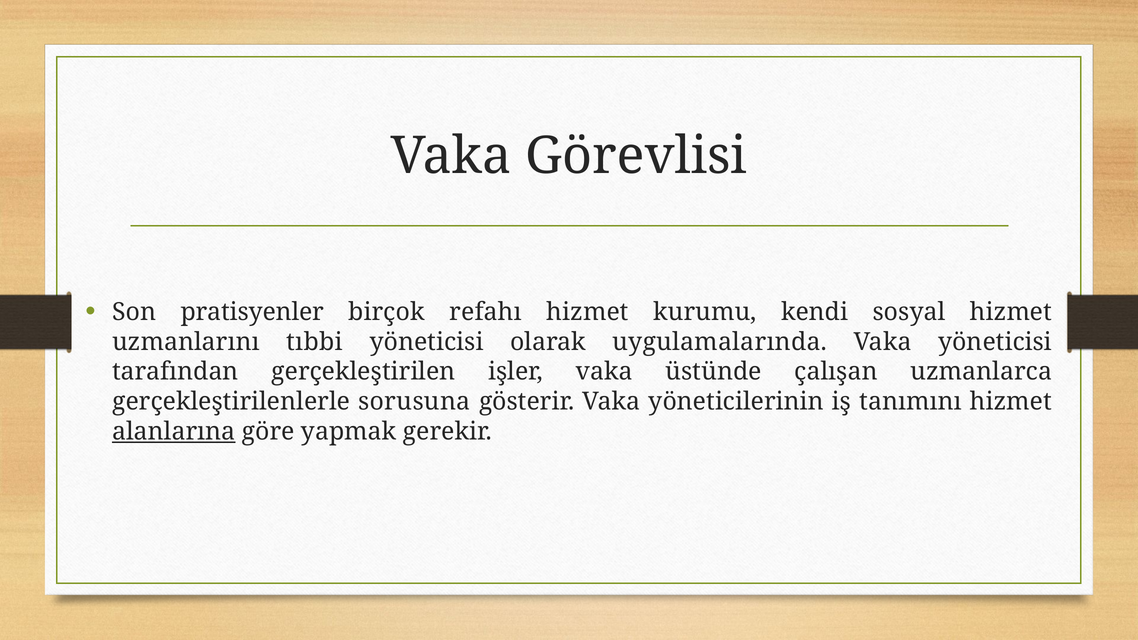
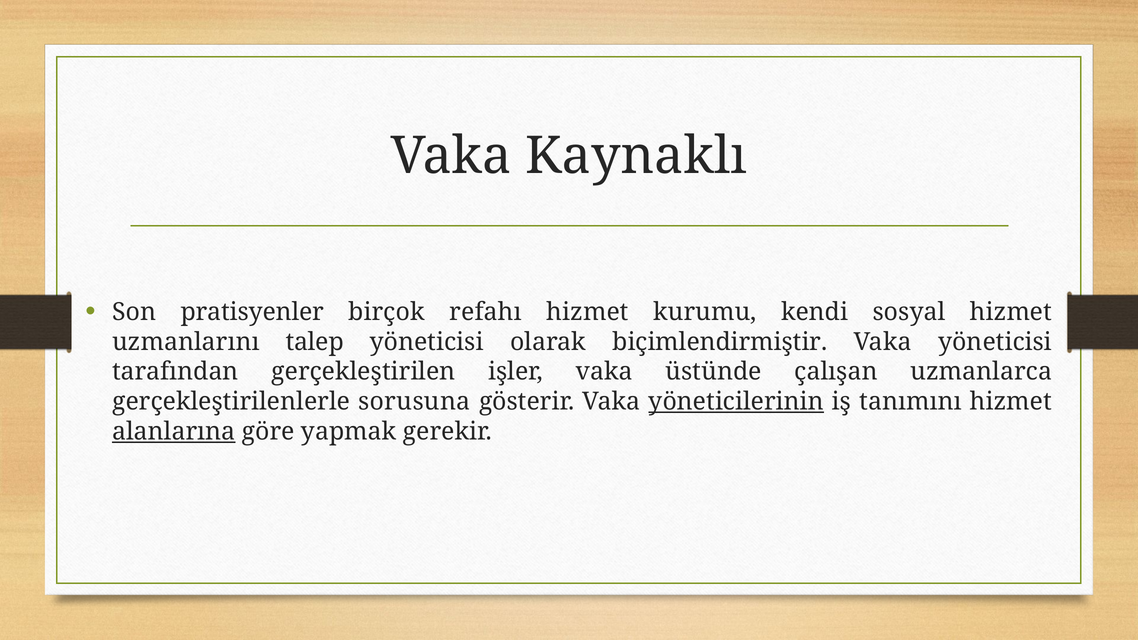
Görevlisi: Görevlisi -> Kaynaklı (636, 156)
tıbbi: tıbbi -> talep (315, 342)
uygulamalarında: uygulamalarında -> biçimlendirmiştir (720, 342)
yöneticilerinin underline: none -> present (736, 402)
